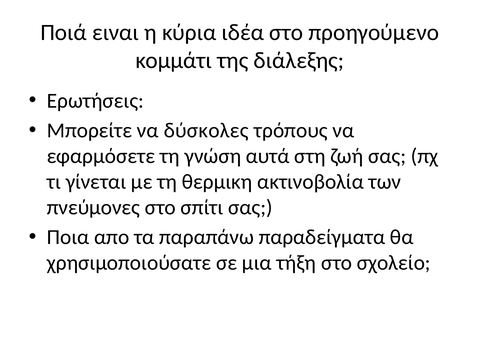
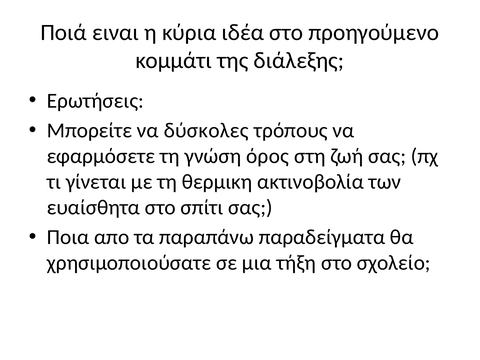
αυτά: αυτά -> όρος (268, 156)
πνεύμονες: πνεύμονες -> ευαίσθητα (93, 207)
